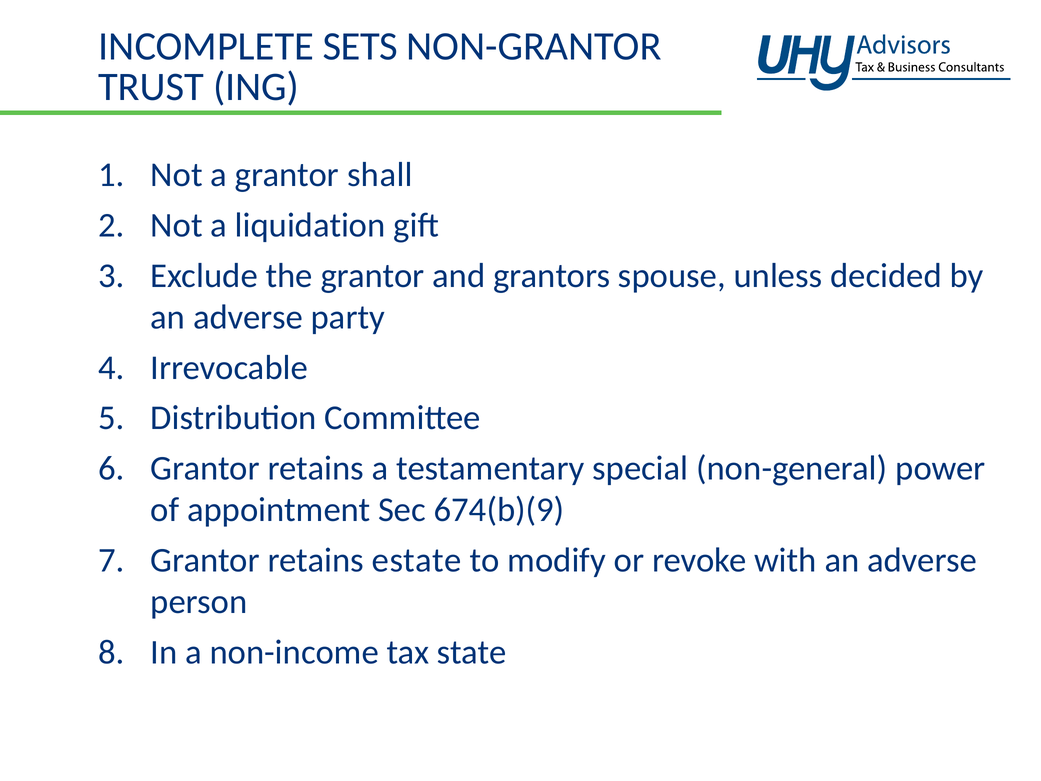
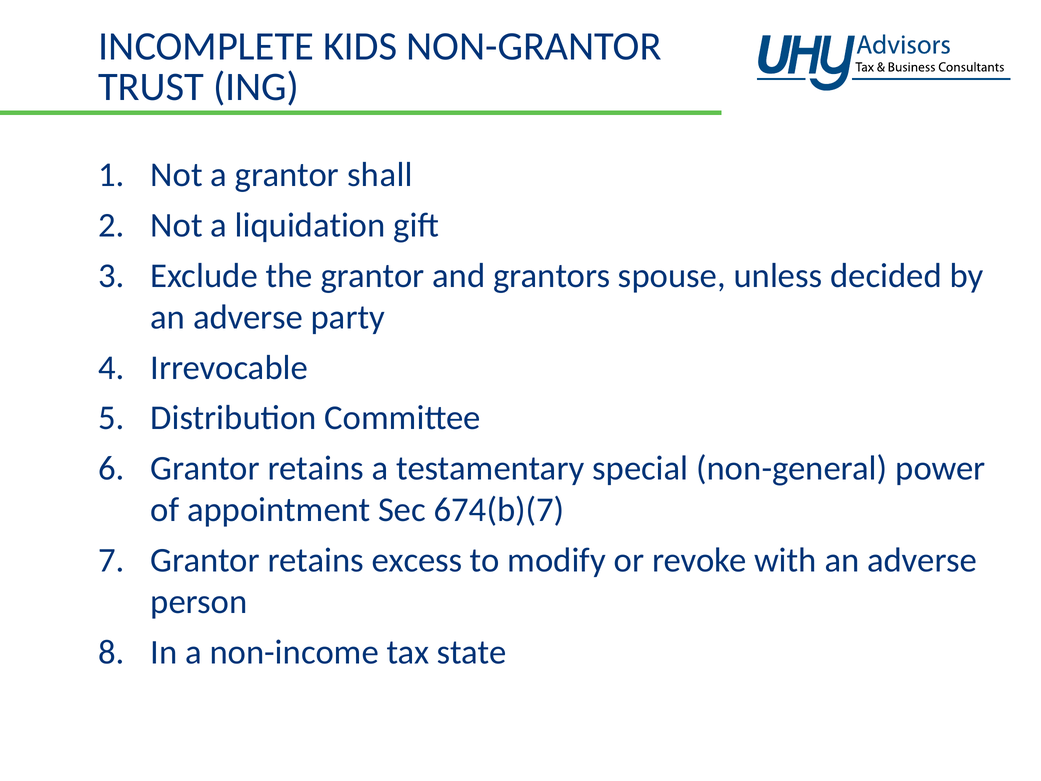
SETS: SETS -> KIDS (360, 47)
674(b)(9: 674(b)(9 -> 674(b)(7 (499, 510)
estate: estate -> excess (417, 560)
